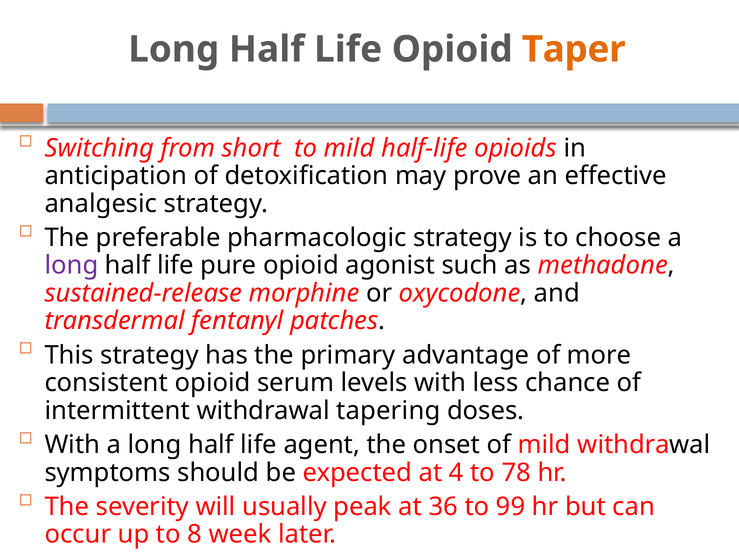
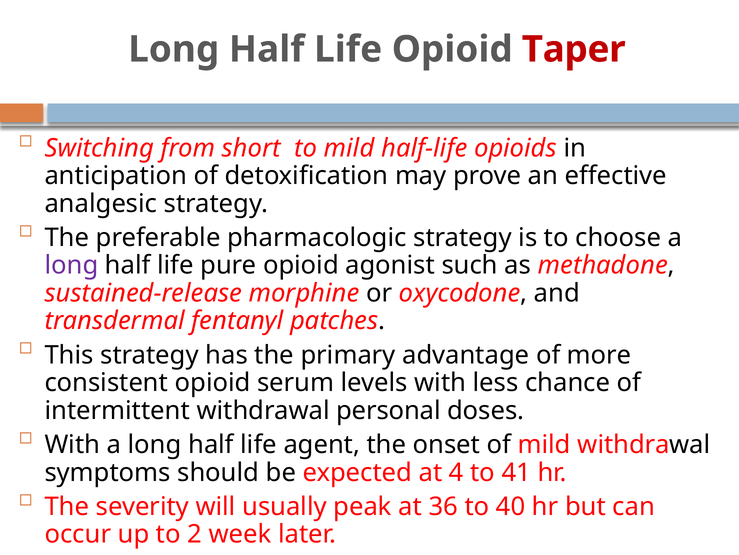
Taper colour: orange -> red (574, 49)
tapering: tapering -> personal (388, 410)
78: 78 -> 41 (516, 472)
99: 99 -> 40 (511, 506)
8: 8 -> 2 (195, 534)
